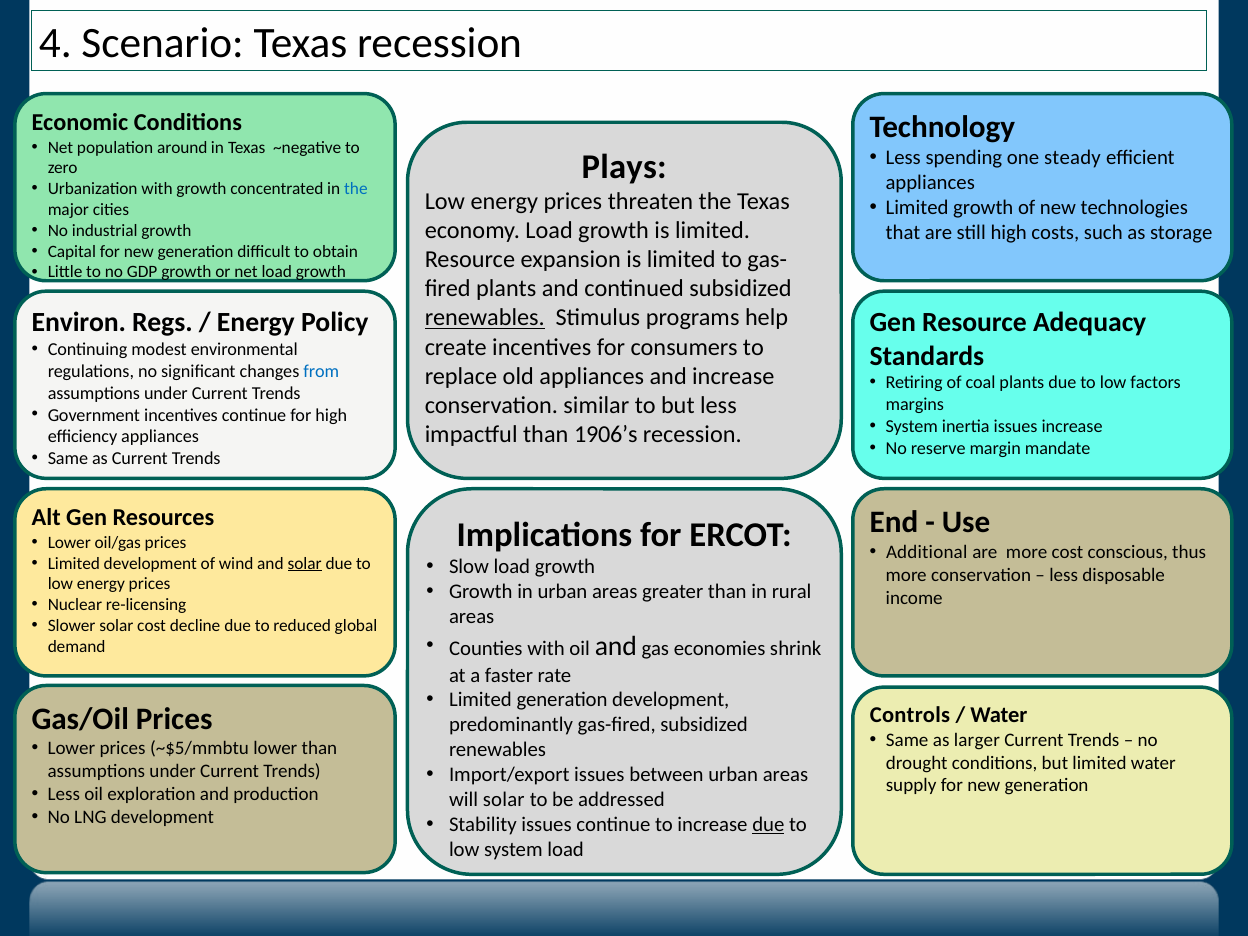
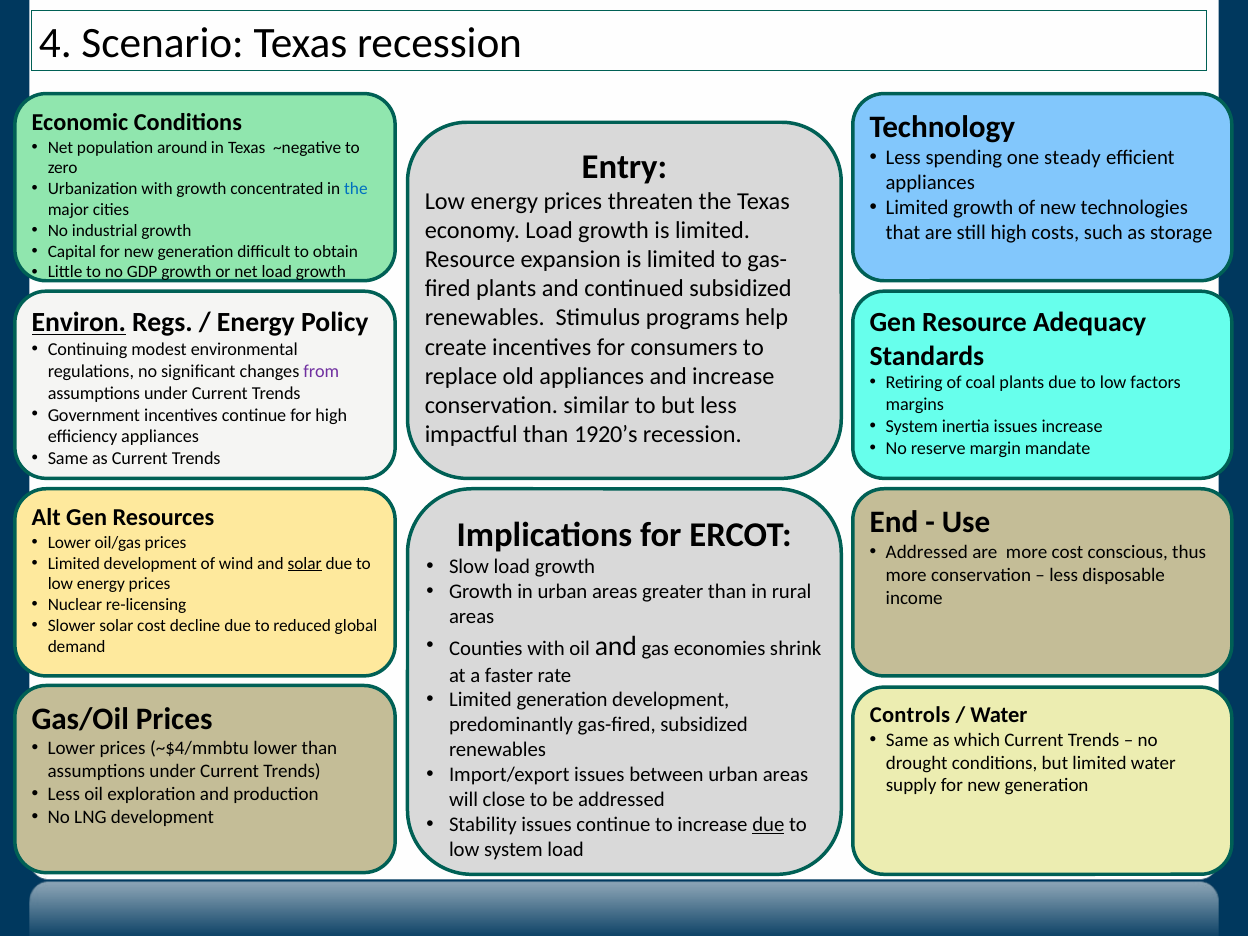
Plays: Plays -> Entry (624, 167)
renewables underline: present -> none (485, 318)
Environ underline: none -> present (79, 323)
from colour: blue -> purple (321, 371)
1906’s: 1906’s -> 1920’s (606, 434)
Additional: Additional -> Addressed (927, 552)
larger: larger -> which (977, 740)
~$5/mmbtu: ~$5/mmbtu -> ~$4/mmbtu (199, 749)
will solar: solar -> close (504, 800)
